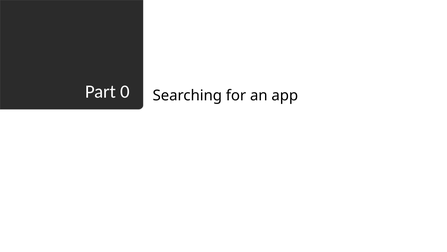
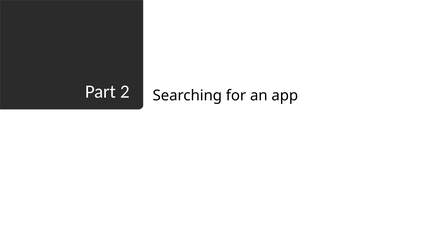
0: 0 -> 2 (125, 91)
